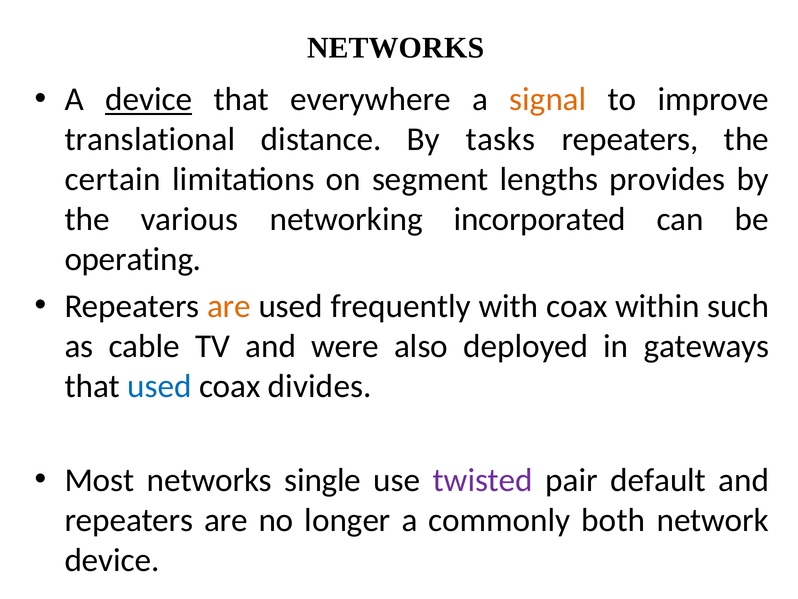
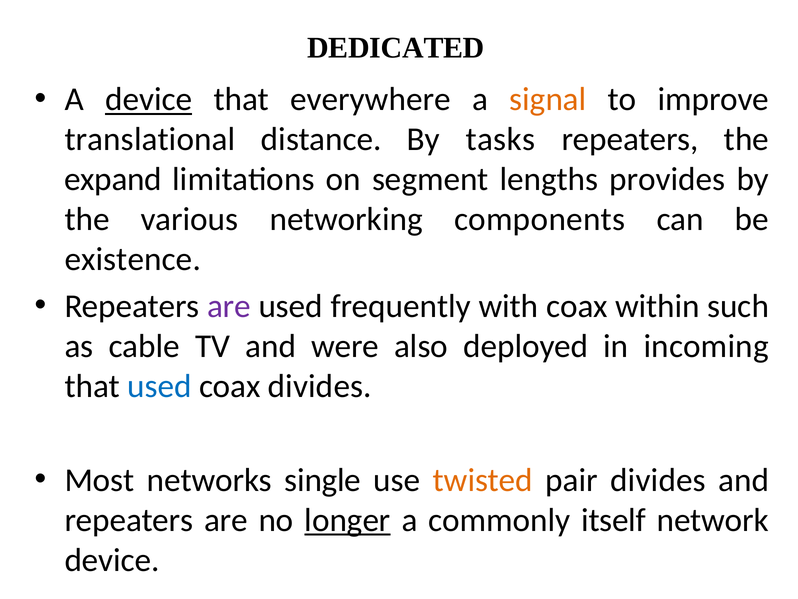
NETWORKS: NETWORKS -> DEDICATED (396, 48)
certain: certain -> expand (113, 179)
incorporated: incorporated -> components (540, 219)
operating: operating -> existence (133, 259)
are colour: orange -> purple (229, 306)
gateways: gateways -> incoming (706, 346)
twisted colour: purple -> orange (483, 480)
pair default: default -> divides (658, 480)
longer underline: none -> present (348, 520)
both: both -> itself (614, 520)
